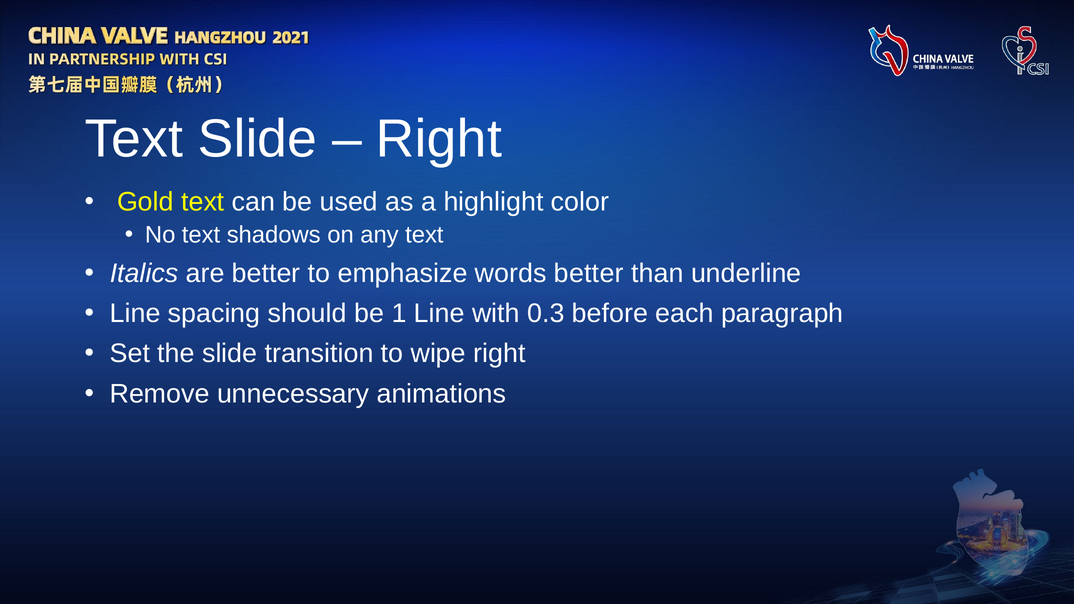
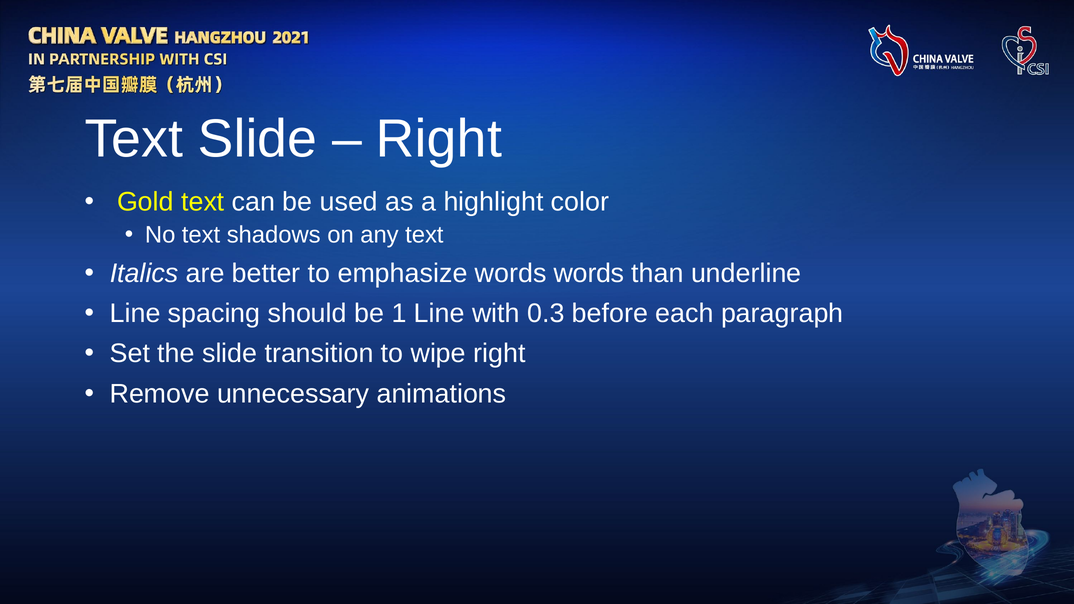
words better: better -> words (589, 273)
